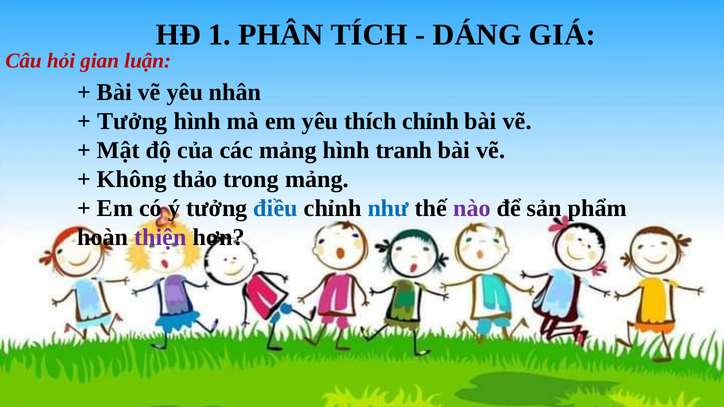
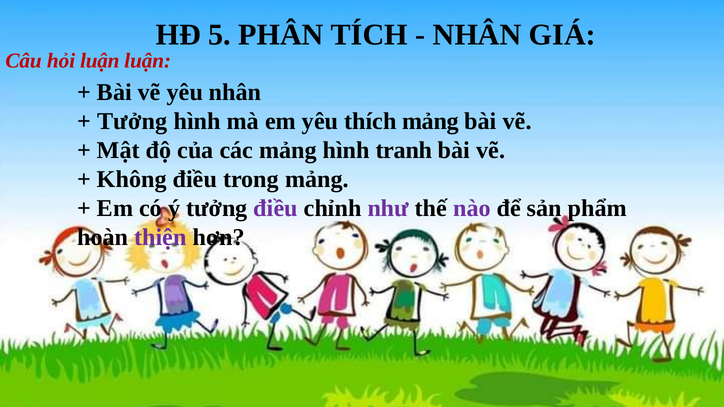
1: 1 -> 5 (220, 35)
DÁNG: DÁNG -> NHÂN (477, 35)
hỏi gian: gian -> luận (100, 61)
thích chỉnh: chỉnh -> mảng (431, 122)
Không thảo: thảo -> điều (195, 179)
điều colour: blue -> purple (276, 208)
như colour: blue -> purple (388, 208)
